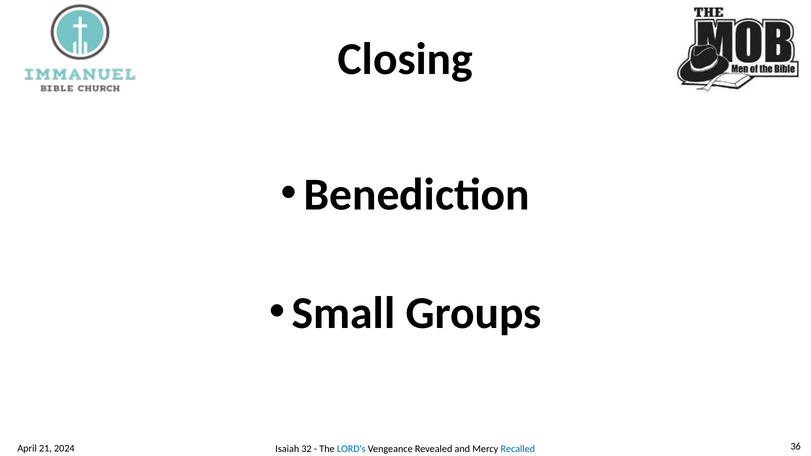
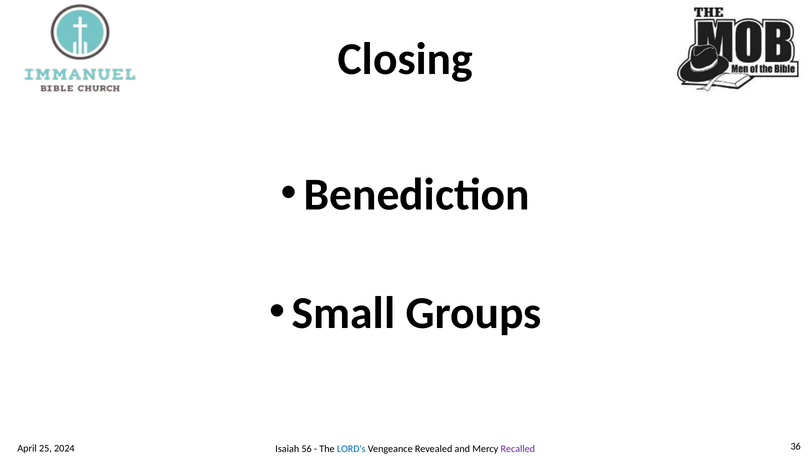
21: 21 -> 25 (45, 449)
32: 32 -> 56 (307, 449)
Recalled colour: blue -> purple (518, 449)
